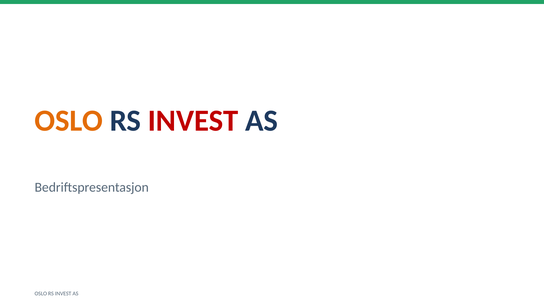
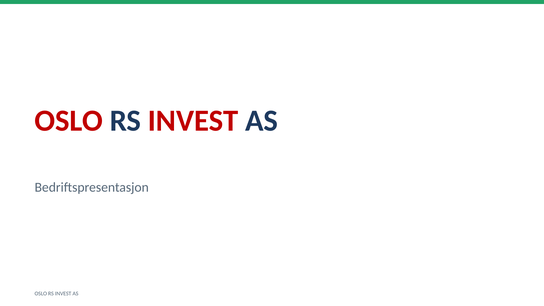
OSLO colour: orange -> red (69, 121)
